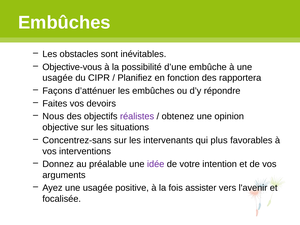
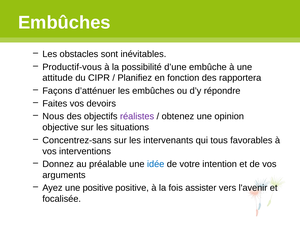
Objective-vous: Objective-vous -> Productif-vous (72, 67)
usagée: usagée -> attitude (58, 78)
plus: plus -> tous (219, 140)
idée colour: purple -> blue (156, 164)
Ayez une usagée: usagée -> positive (98, 188)
